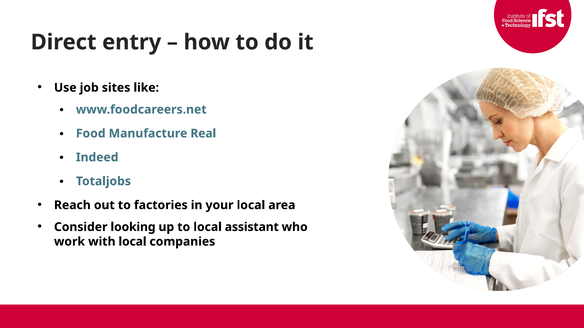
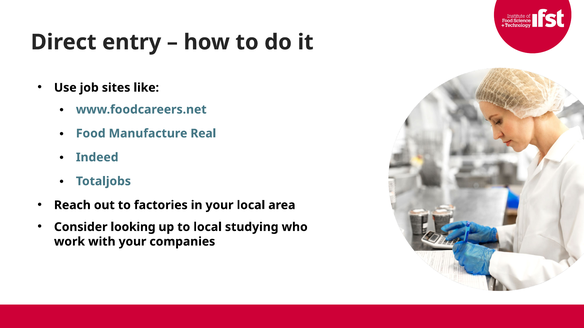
assistant: assistant -> studying (252, 227)
with local: local -> your (133, 242)
